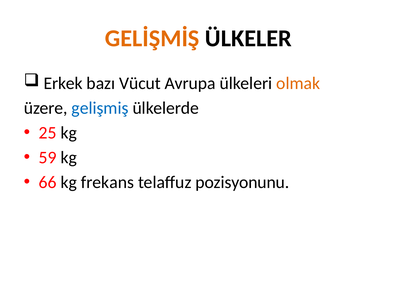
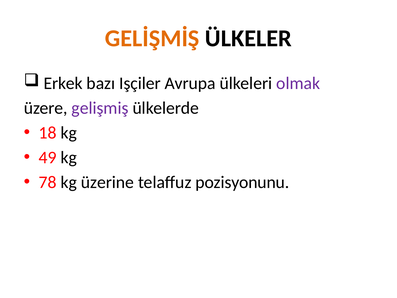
Vücut: Vücut -> Işçiler (140, 83)
olmak colour: orange -> purple (298, 83)
gelişmiş colour: blue -> purple (100, 108)
25: 25 -> 18 (48, 133)
59: 59 -> 49 (48, 157)
66: 66 -> 78 (48, 182)
frekans: frekans -> üzerine (107, 182)
